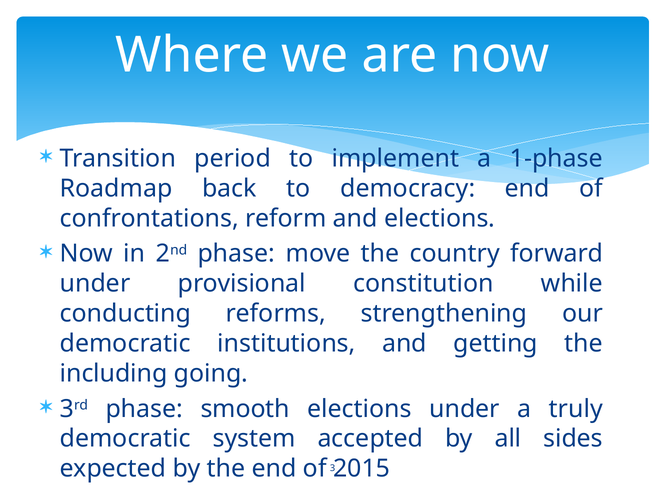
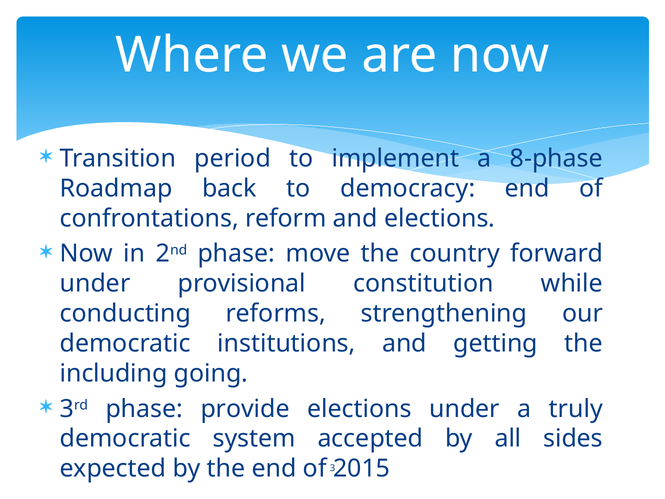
1-phase: 1-phase -> 8-phase (556, 159)
smooth: smooth -> provide (245, 409)
